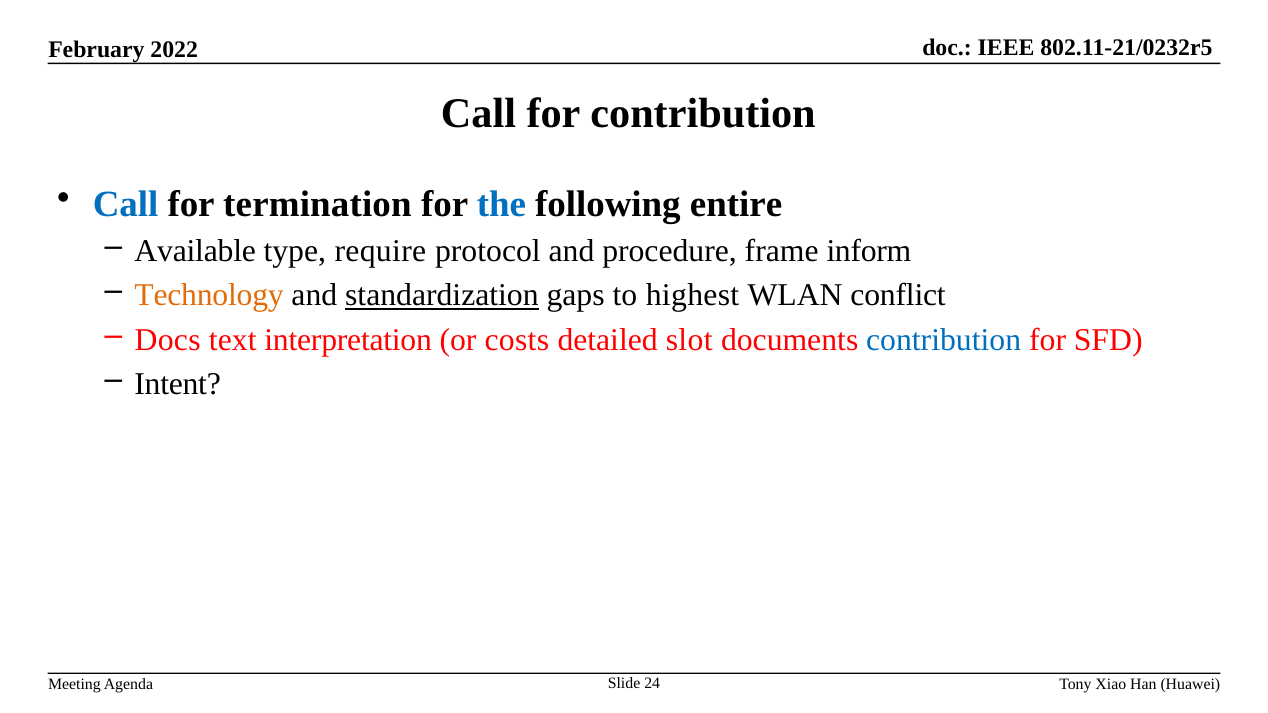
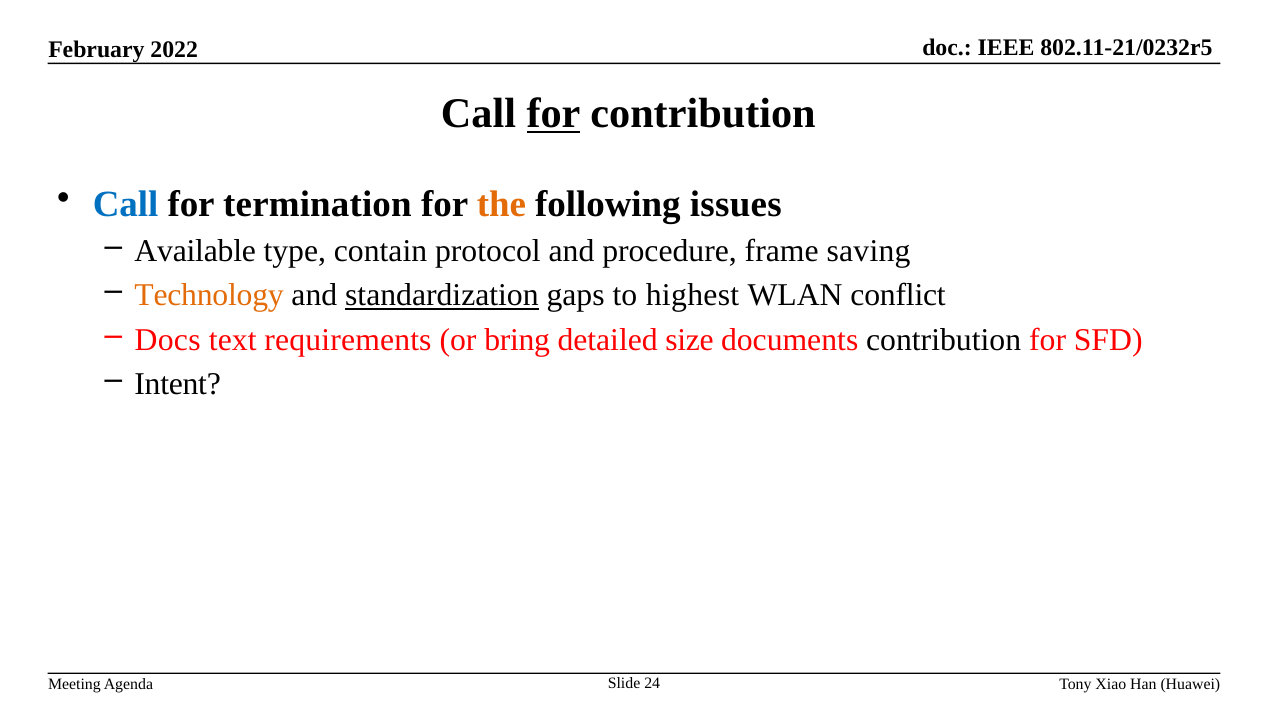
for underline: none -> present (553, 114)
the colour: blue -> orange (501, 204)
entire: entire -> issues (736, 204)
require: require -> contain (381, 251)
inform: inform -> saving (869, 251)
interpretation: interpretation -> requirements (348, 340)
costs: costs -> bring (517, 340)
slot: slot -> size (690, 340)
contribution colour: blue -> black (944, 340)
